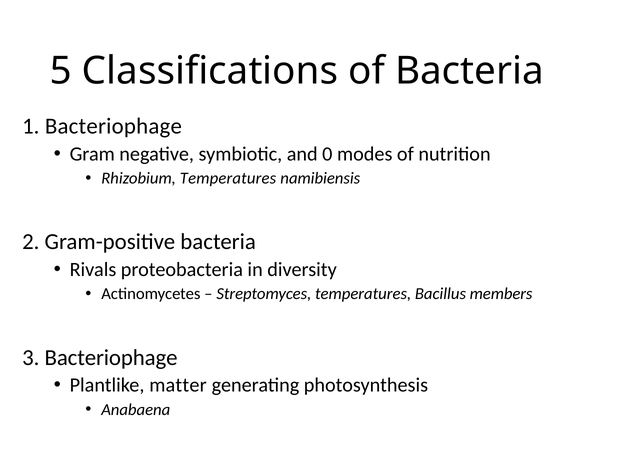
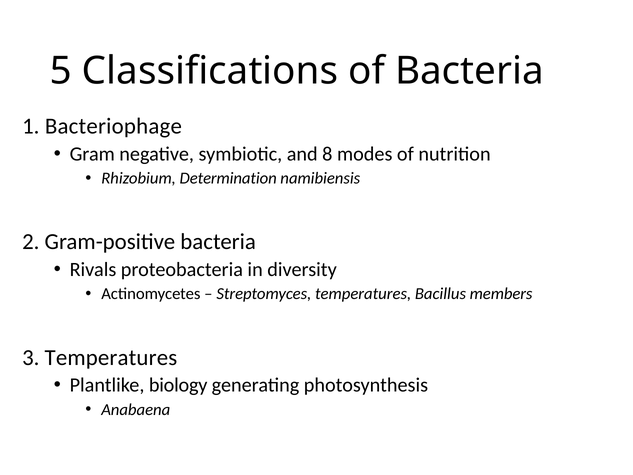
0: 0 -> 8 (327, 154)
Rhizobium Temperatures: Temperatures -> Determination (228, 178)
3 Bacteriophage: Bacteriophage -> Temperatures (111, 357)
matter: matter -> biology (178, 385)
